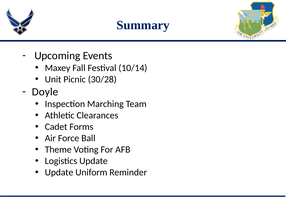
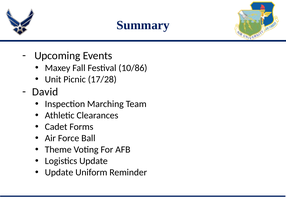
10/14: 10/14 -> 10/86 (133, 68)
30/28: 30/28 -> 17/28 (102, 80)
Doyle: Doyle -> David (45, 92)
